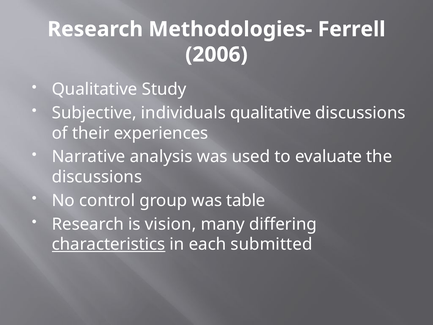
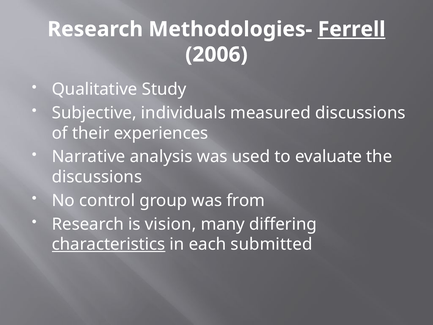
Ferrell underline: none -> present (352, 29)
individuals qualitative: qualitative -> measured (271, 113)
table: table -> from (246, 200)
